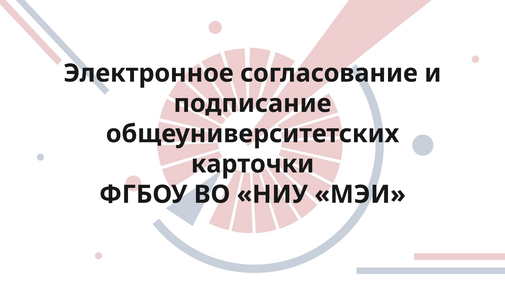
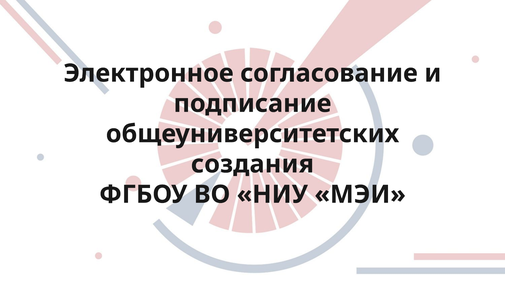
карточки: карточки -> создания (252, 164)
